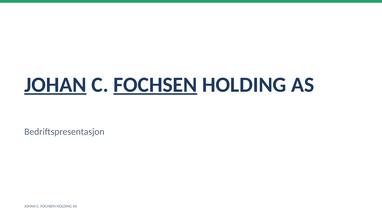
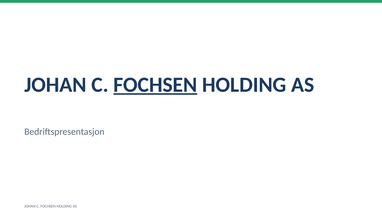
JOHAN underline: present -> none (55, 85)
